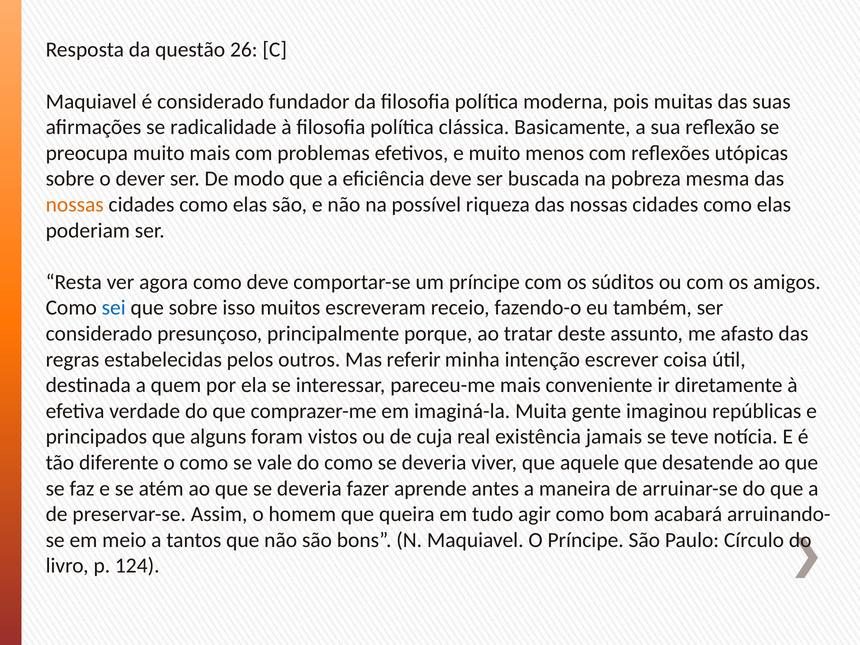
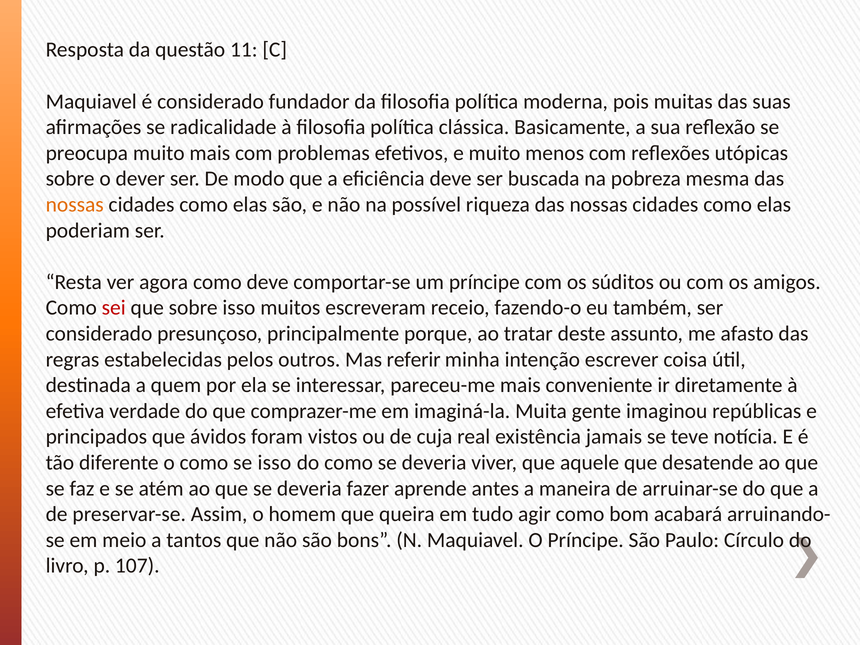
26: 26 -> 11 (244, 50)
sei colour: blue -> red (114, 308)
alguns: alguns -> ávidos (218, 437)
se vale: vale -> isso (274, 463)
124: 124 -> 107 (137, 566)
